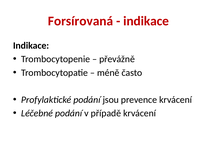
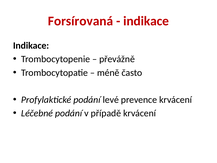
jsou: jsou -> levé (111, 100)
